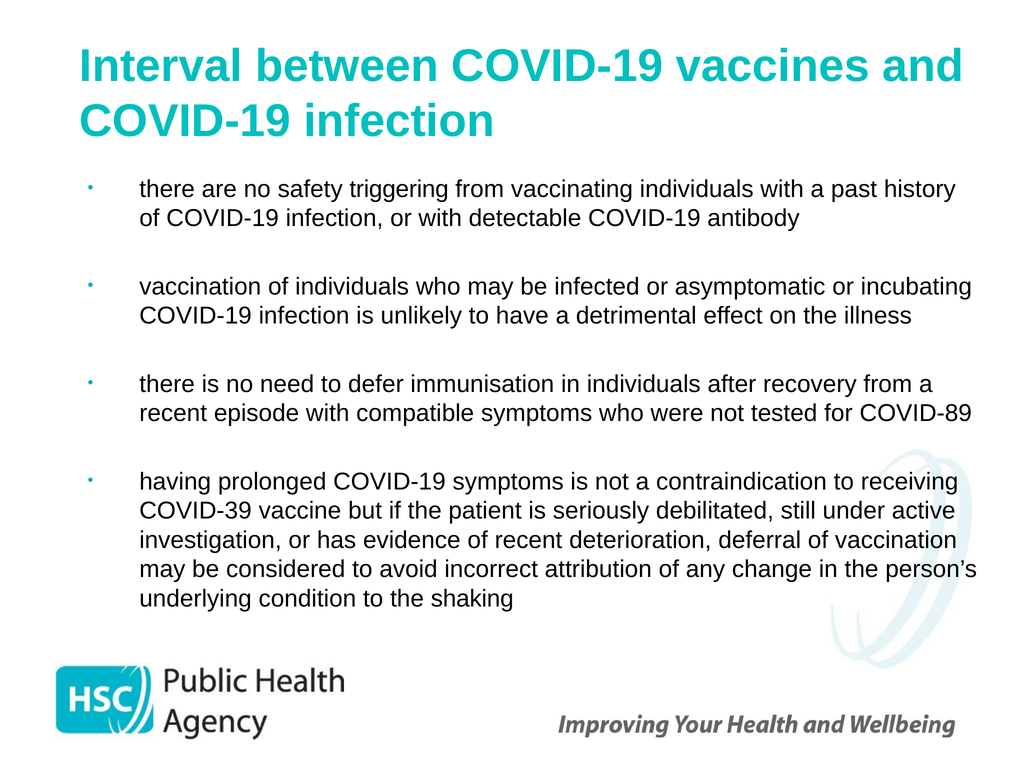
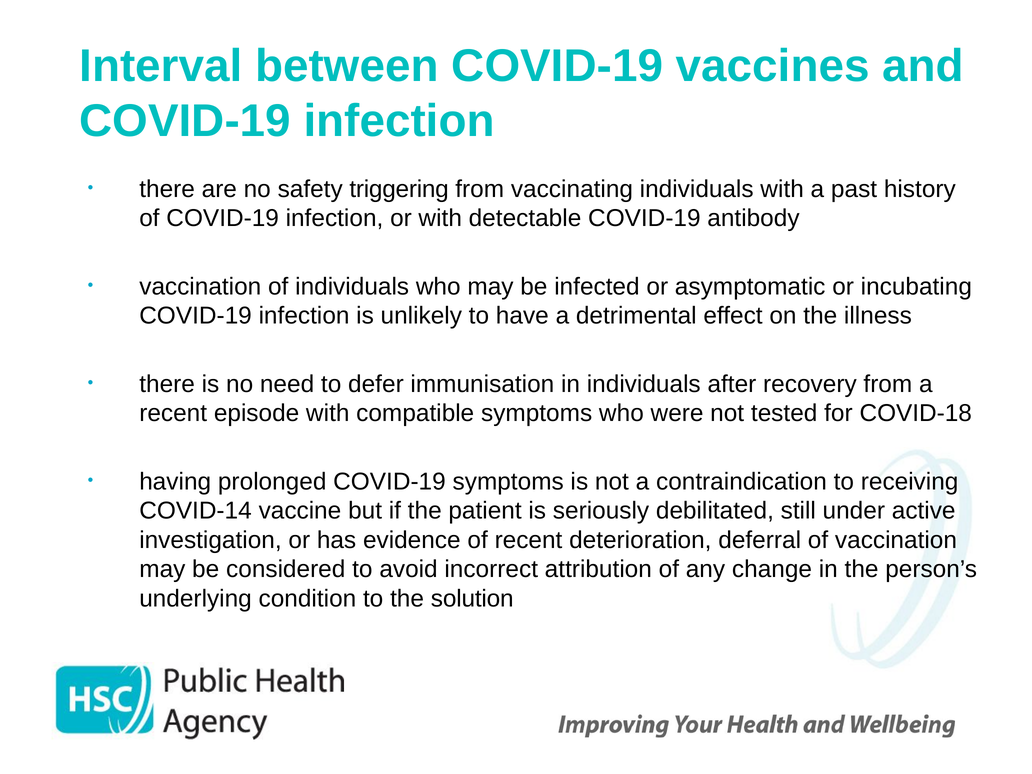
COVID-89: COVID-89 -> COVID-18 (916, 413)
COVID-39: COVID-39 -> COVID-14 (196, 511)
shaking: shaking -> solution (472, 599)
